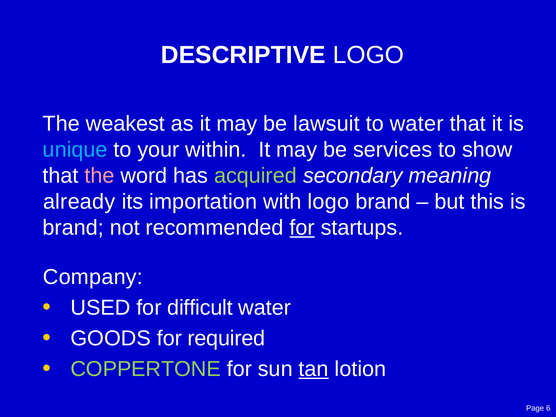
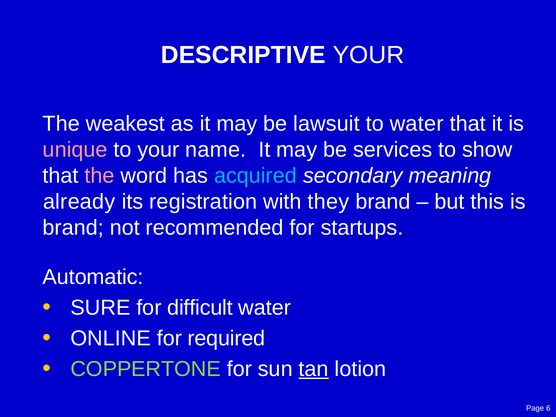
DESCRIPTIVE LOGO: LOGO -> YOUR (368, 55)
unique colour: light blue -> pink (75, 150)
within: within -> name (216, 150)
acquired colour: light green -> light blue (255, 176)
importation: importation -> registration (203, 202)
with logo: logo -> they (328, 202)
for underline: present -> none (302, 228)
Company: Company -> Automatic (93, 277)
USED: USED -> SURE (100, 308)
GOODS: GOODS -> ONLINE (111, 338)
